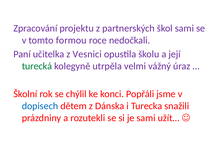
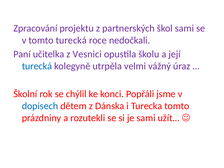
tomto formou: formou -> turecká (71, 40)
turecká colour: green -> blue (37, 66)
Turecka snažili: snažili -> tomto (177, 106)
